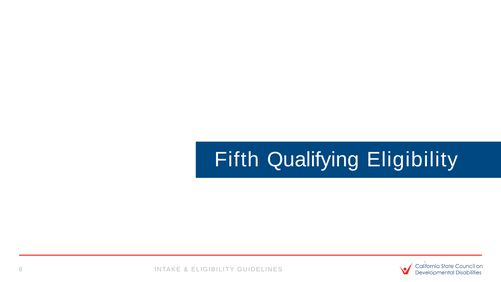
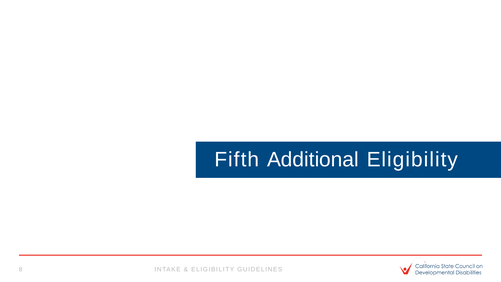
Qualifying: Qualifying -> Additional (313, 160)
